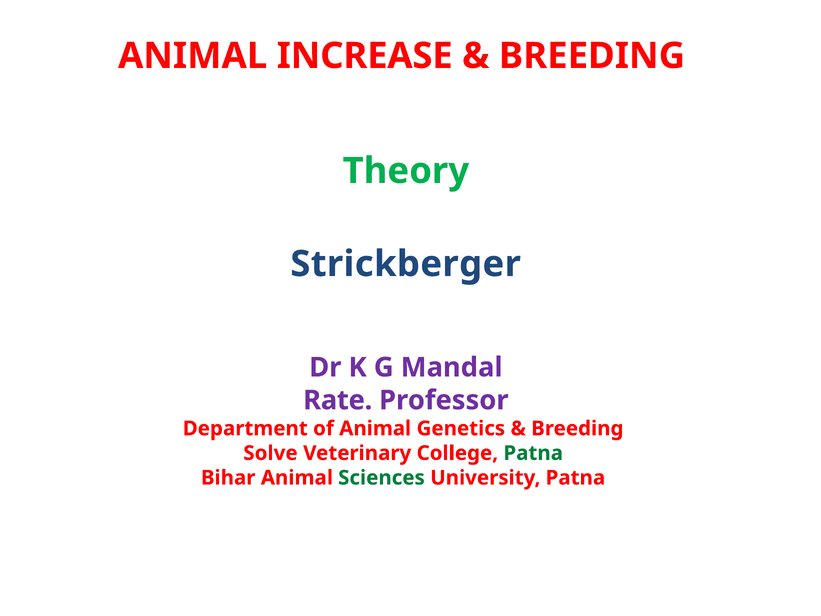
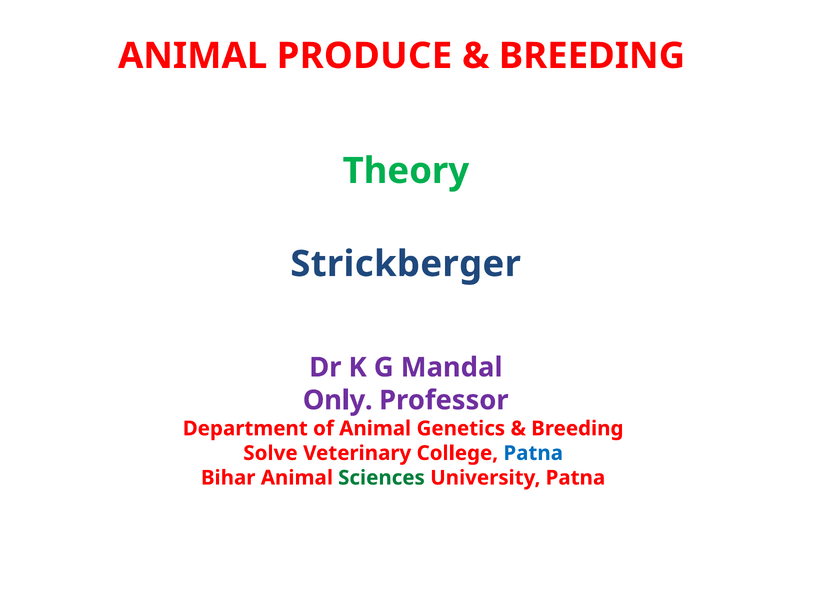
INCREASE: INCREASE -> PRODUCE (364, 56)
Rate: Rate -> Only (338, 400)
Patna colour: green -> blue (533, 453)
